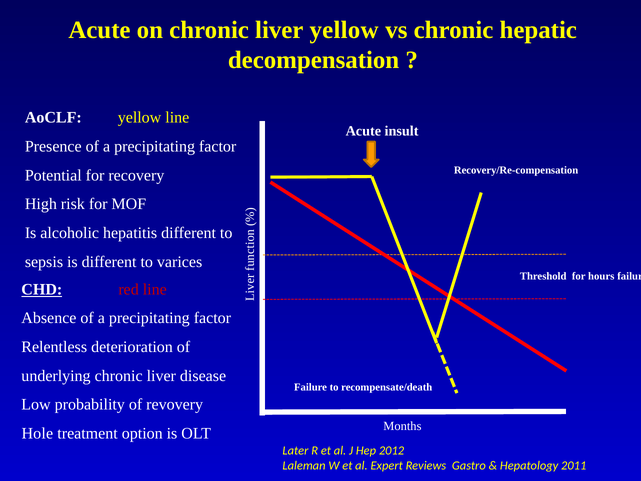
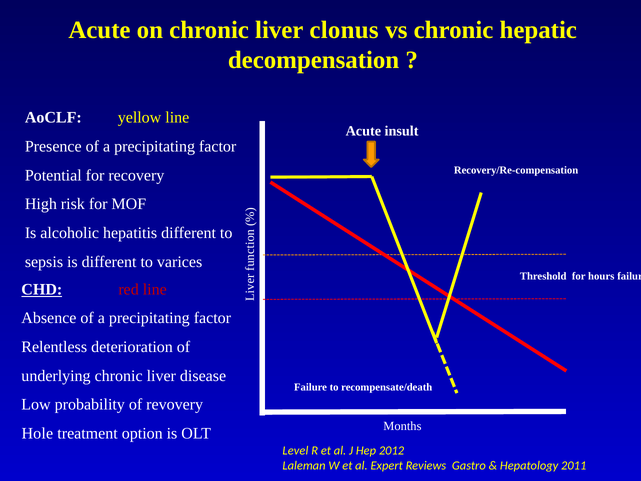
liver yellow: yellow -> clonus (344, 30)
Later: Later -> Level (295, 450)
